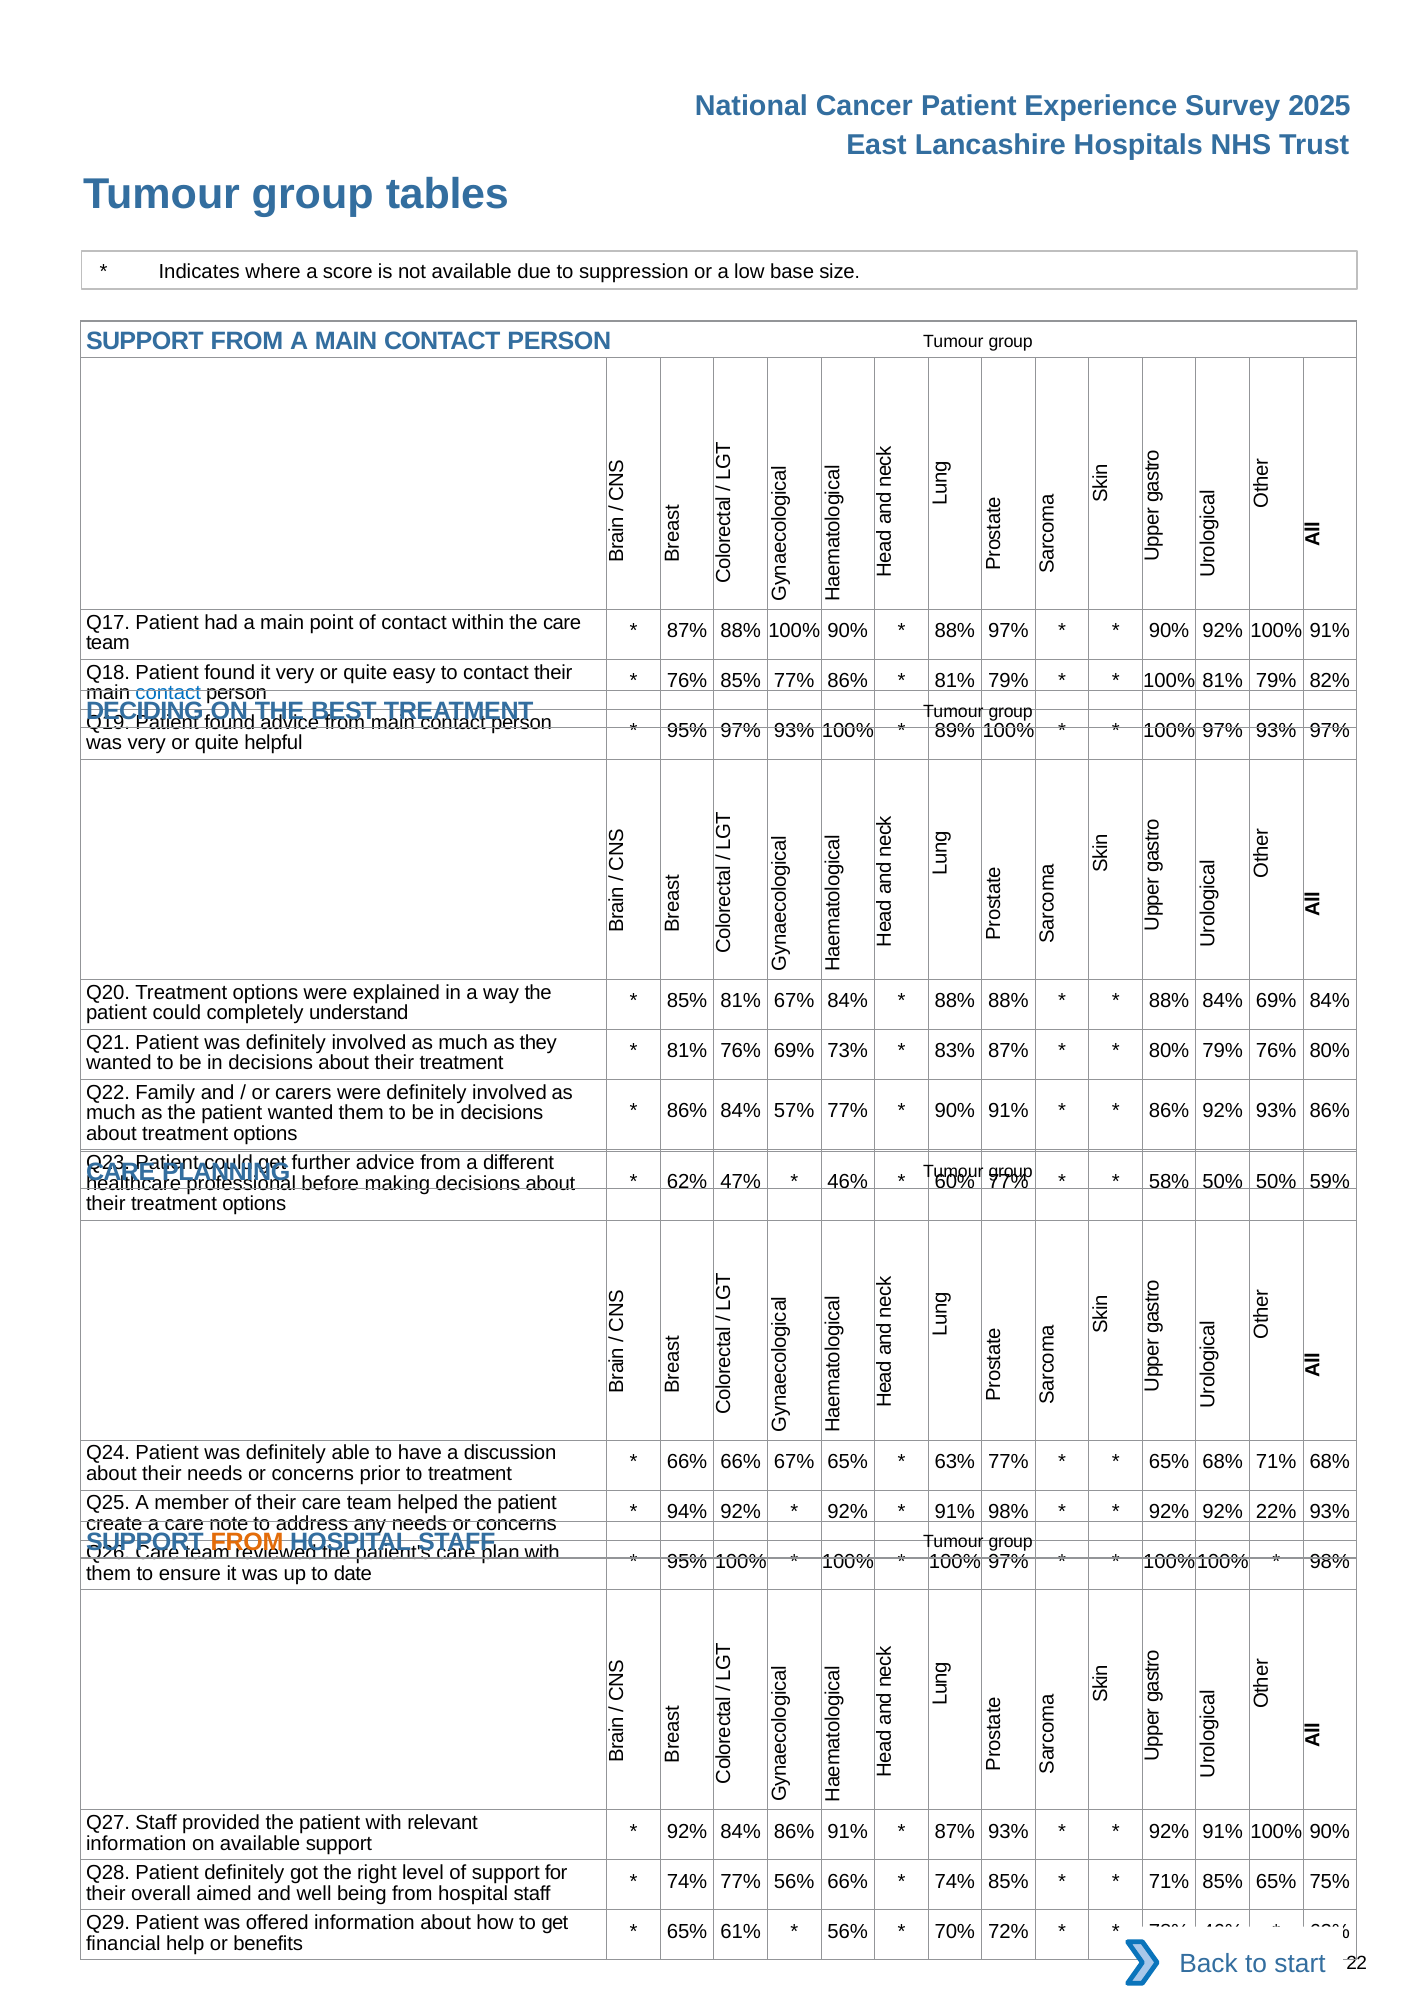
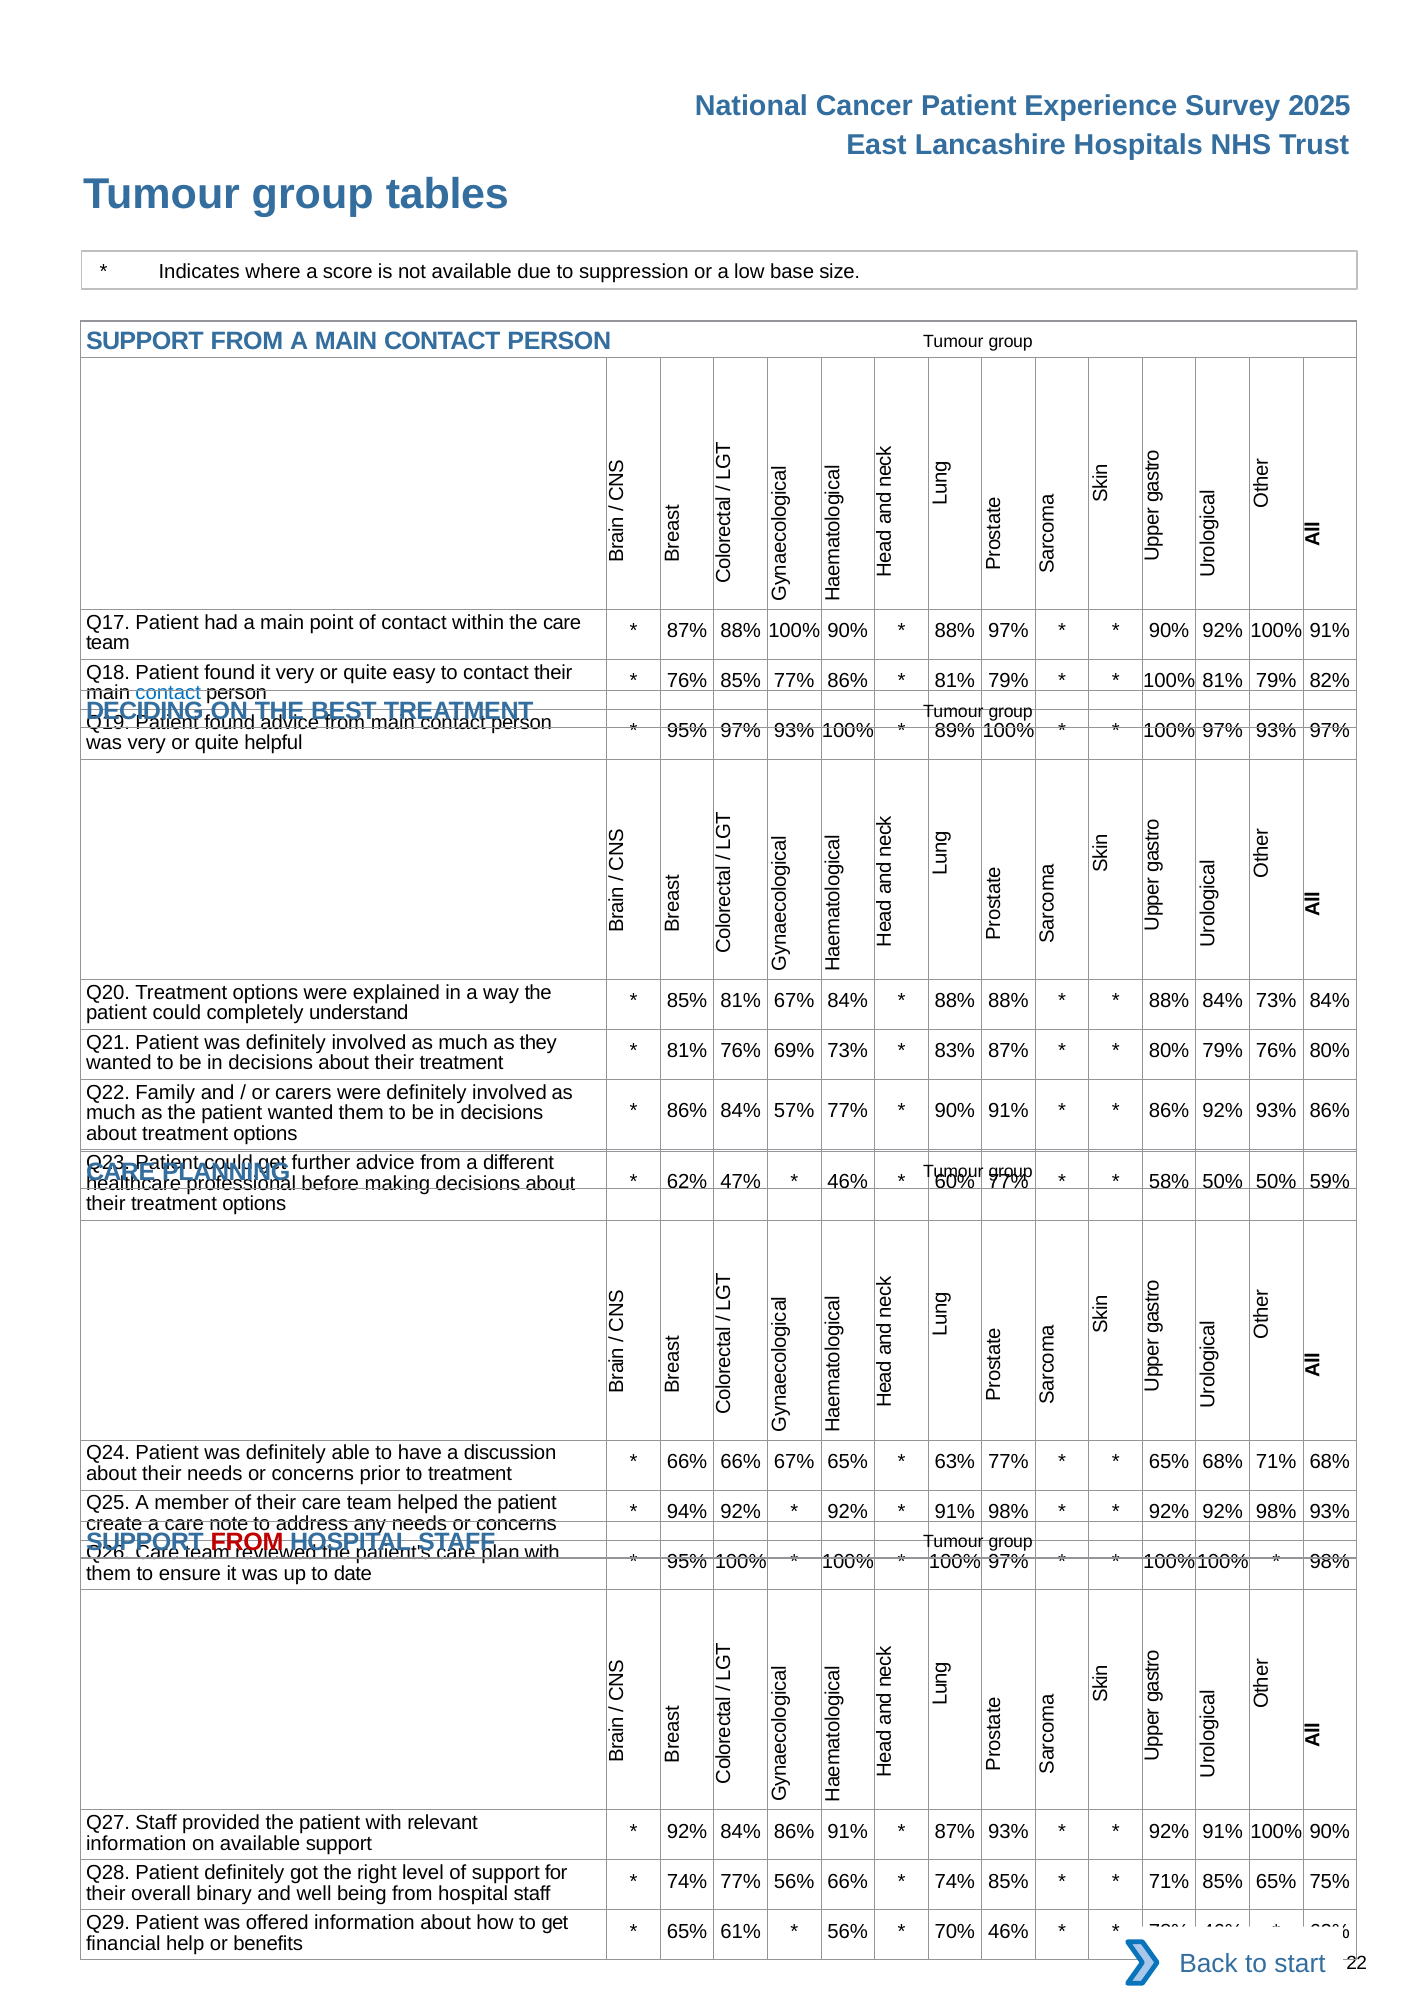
84% 69%: 69% -> 73% (1276, 1001)
92% 22%: 22% -> 98% (1276, 1512)
FROM colour: orange -> red (247, 1542)
aimed: aimed -> binary (224, 1893)
70% 72%: 72% -> 46% (1008, 1931)
